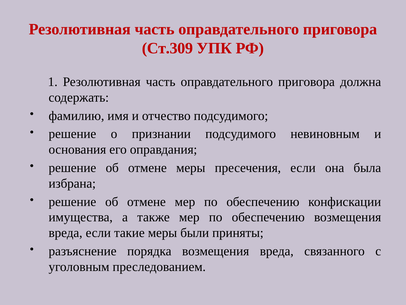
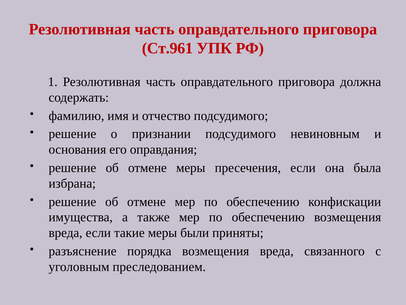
Ст.309: Ст.309 -> Ст.961 (167, 48)
